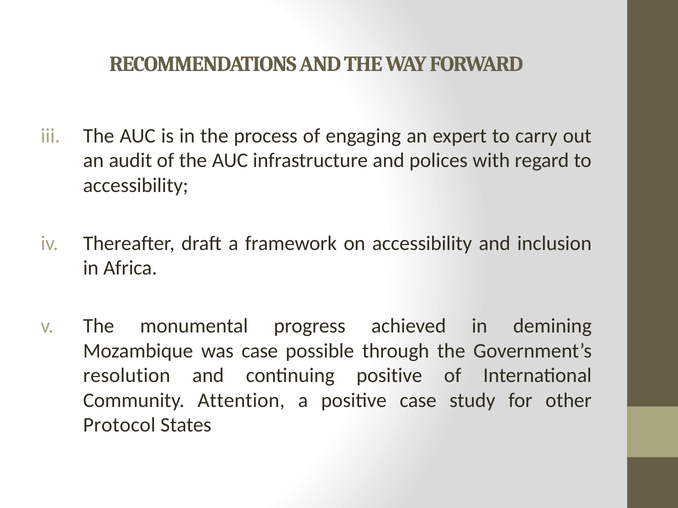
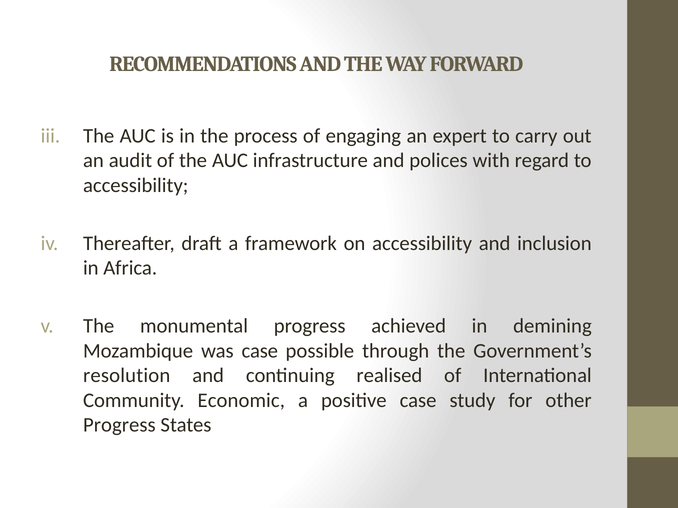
continuing positive: positive -> realised (389, 376)
Attention: Attention -> Economic (241, 401)
Protocol: Protocol -> Progress (119, 426)
